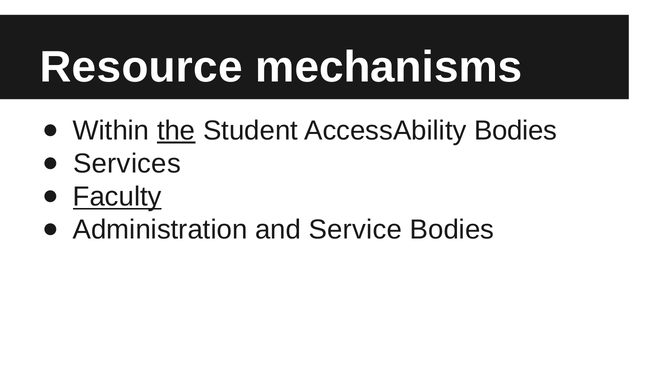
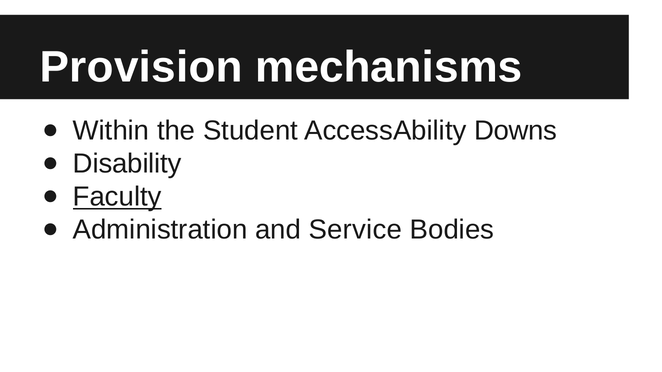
Resource: Resource -> Provision (141, 68)
the underline: present -> none (176, 131)
AccessAbility Bodies: Bodies -> Downs (516, 131)
Services: Services -> Disability (127, 164)
